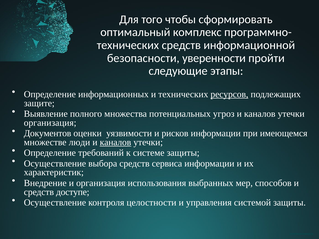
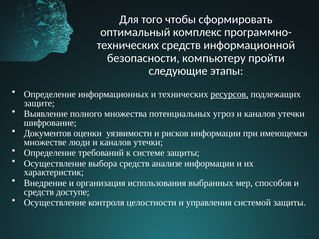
уверенности: уверенности -> компьютеру (214, 58)
организация: организация -> шифрование (50, 123)
каналов underline: present -> none (115, 142)
сервиса: сервиса -> анализе (167, 164)
